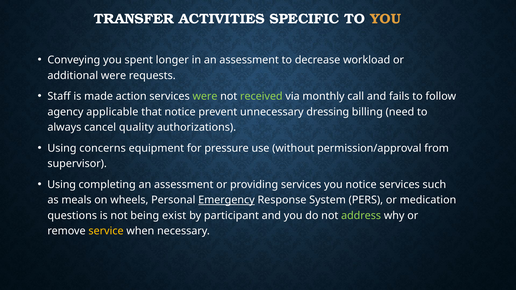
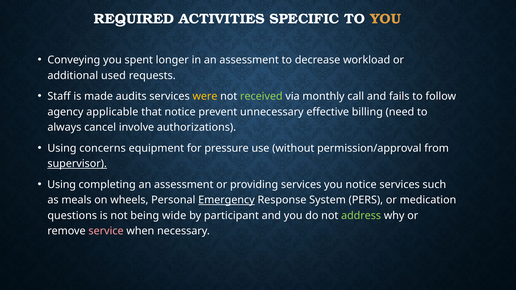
TRANSFER: TRANSFER -> REQUIRED (134, 19)
additional were: were -> used (113, 76)
action: action -> audits (131, 97)
were colour: light green -> yellow (205, 97)
dressing: dressing -> effective (328, 112)
quality: quality -> involve (137, 127)
supervisor underline: none -> present (77, 164)
exist: exist -> wide (174, 216)
service colour: yellow -> pink (106, 231)
